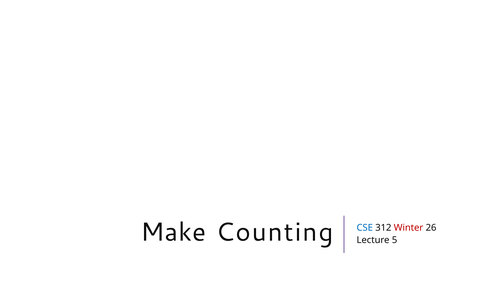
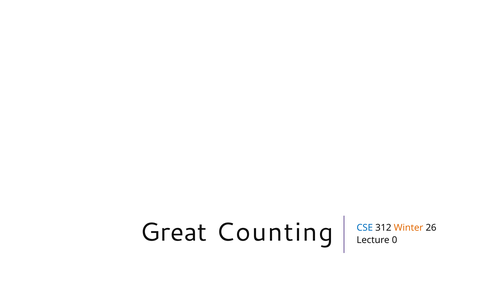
Make: Make -> Great (174, 232)
Winter colour: red -> orange (409, 228)
5: 5 -> 0 (395, 240)
